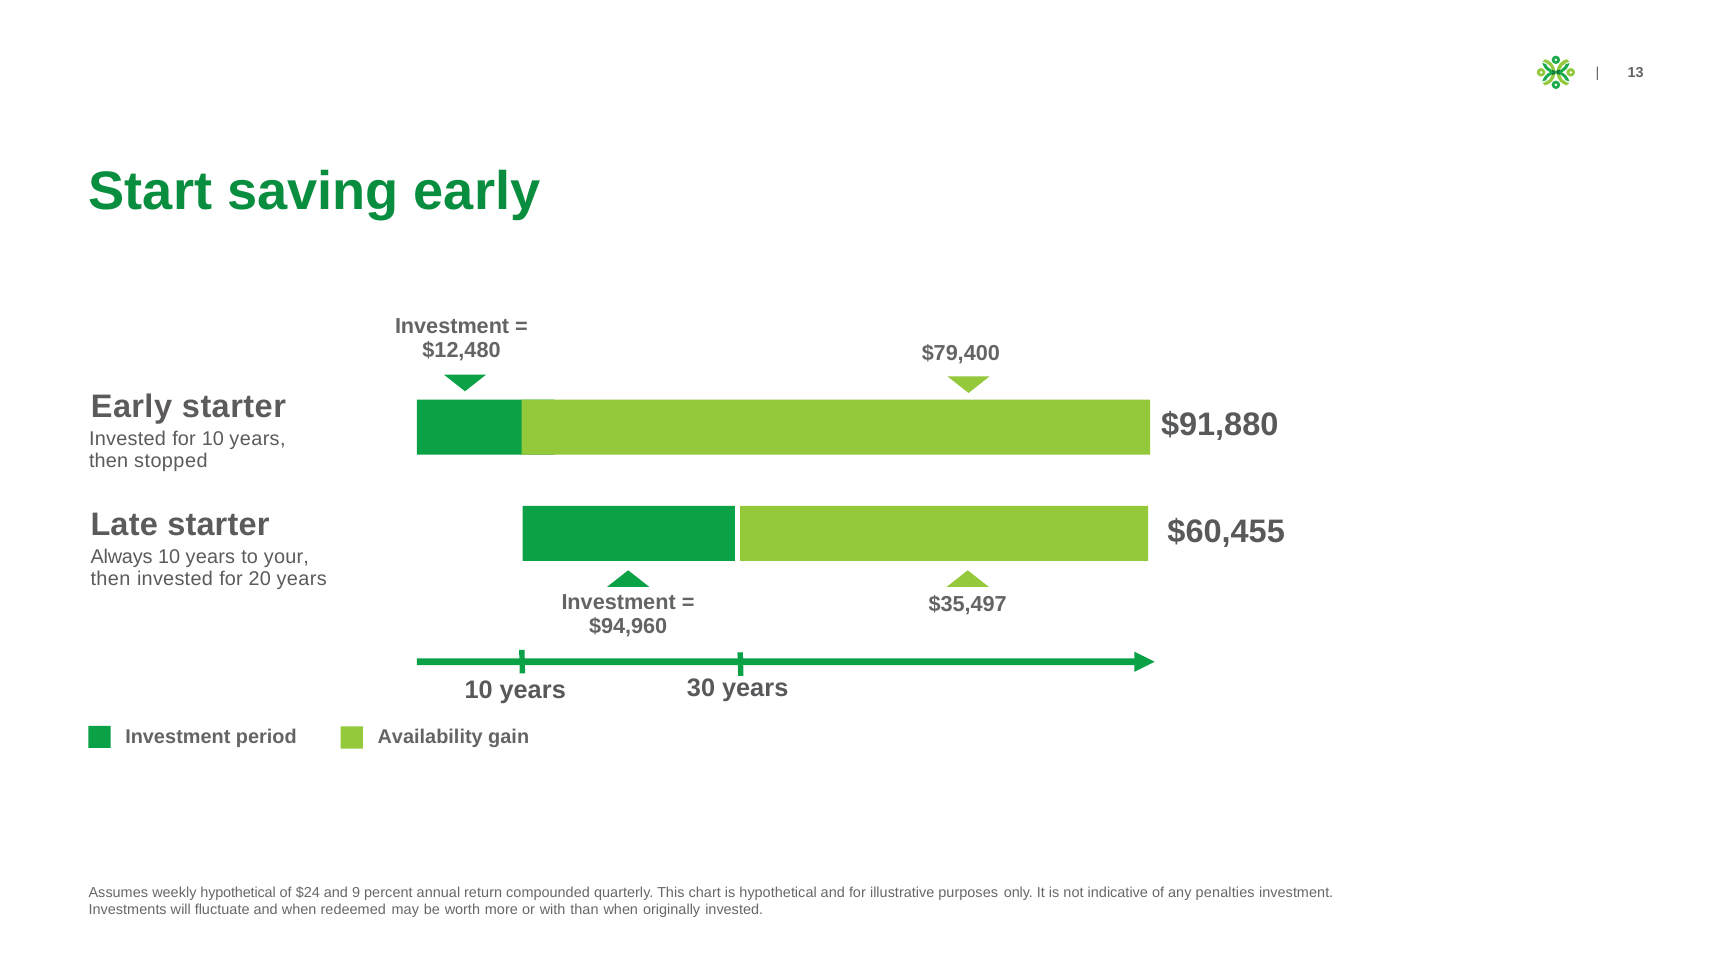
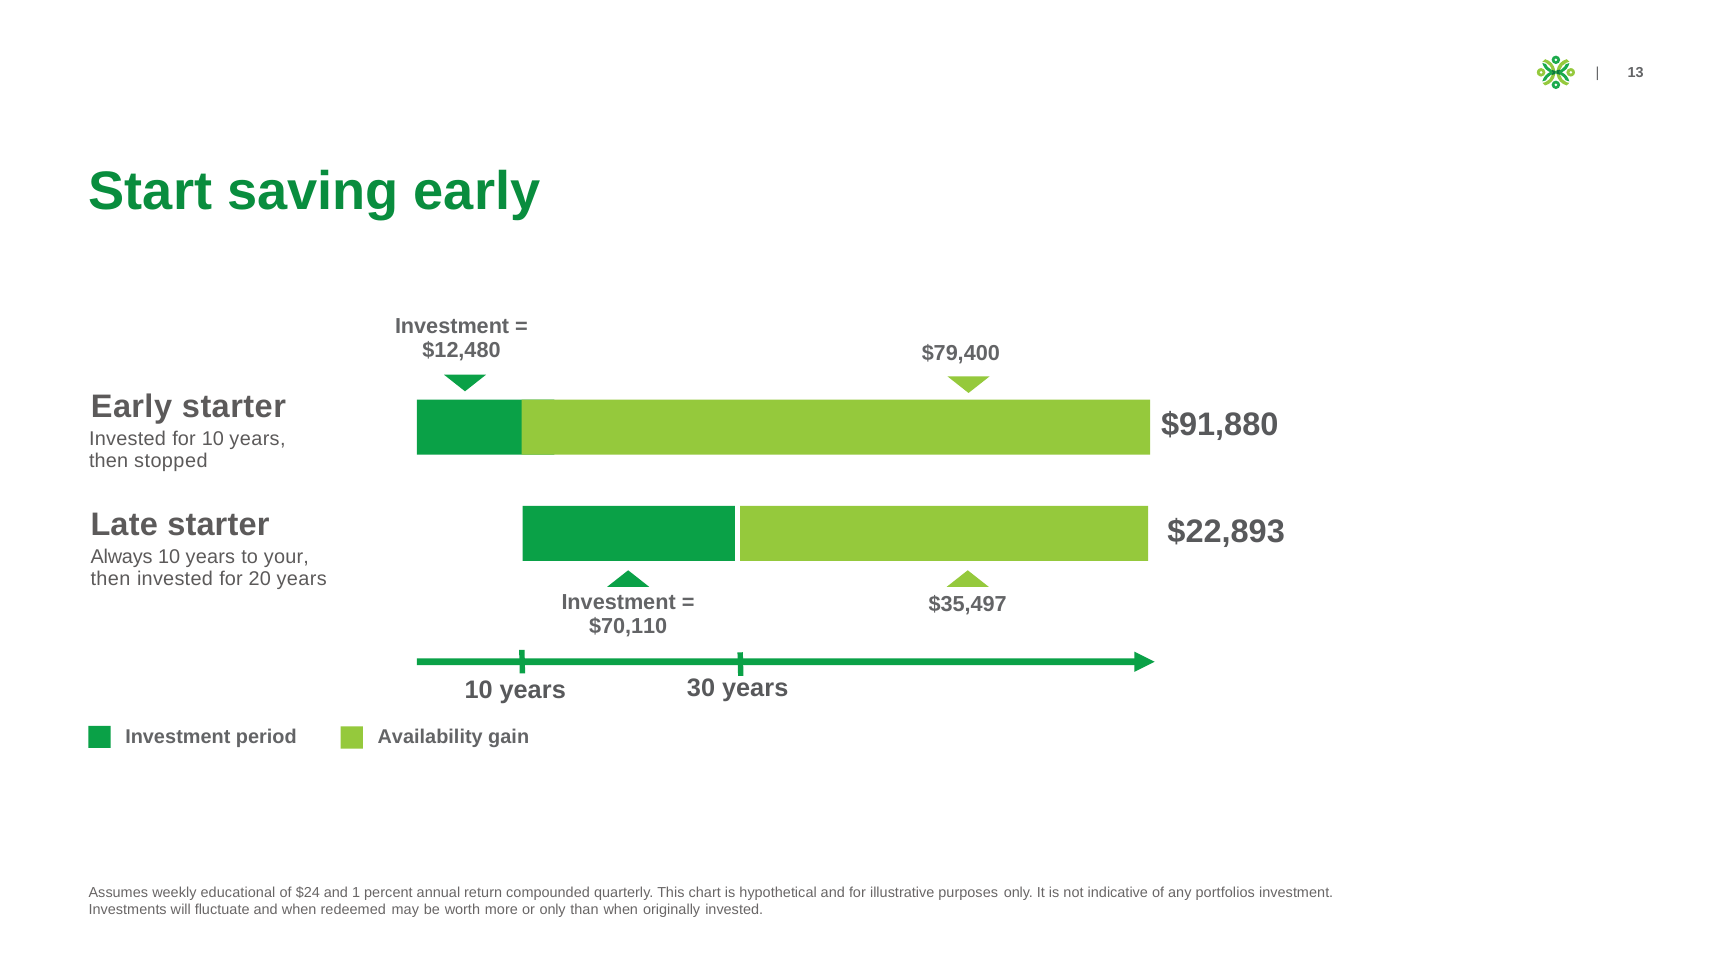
$60,455: $60,455 -> $22,893 (1226, 531)
$94,960: $94,960 -> $70,110 (628, 626)
weekly hypothetical: hypothetical -> educational (238, 892)
9: 9 -> 1 (356, 892)
penalties: penalties -> portfolios (1225, 892)
or with: with -> only (553, 910)
